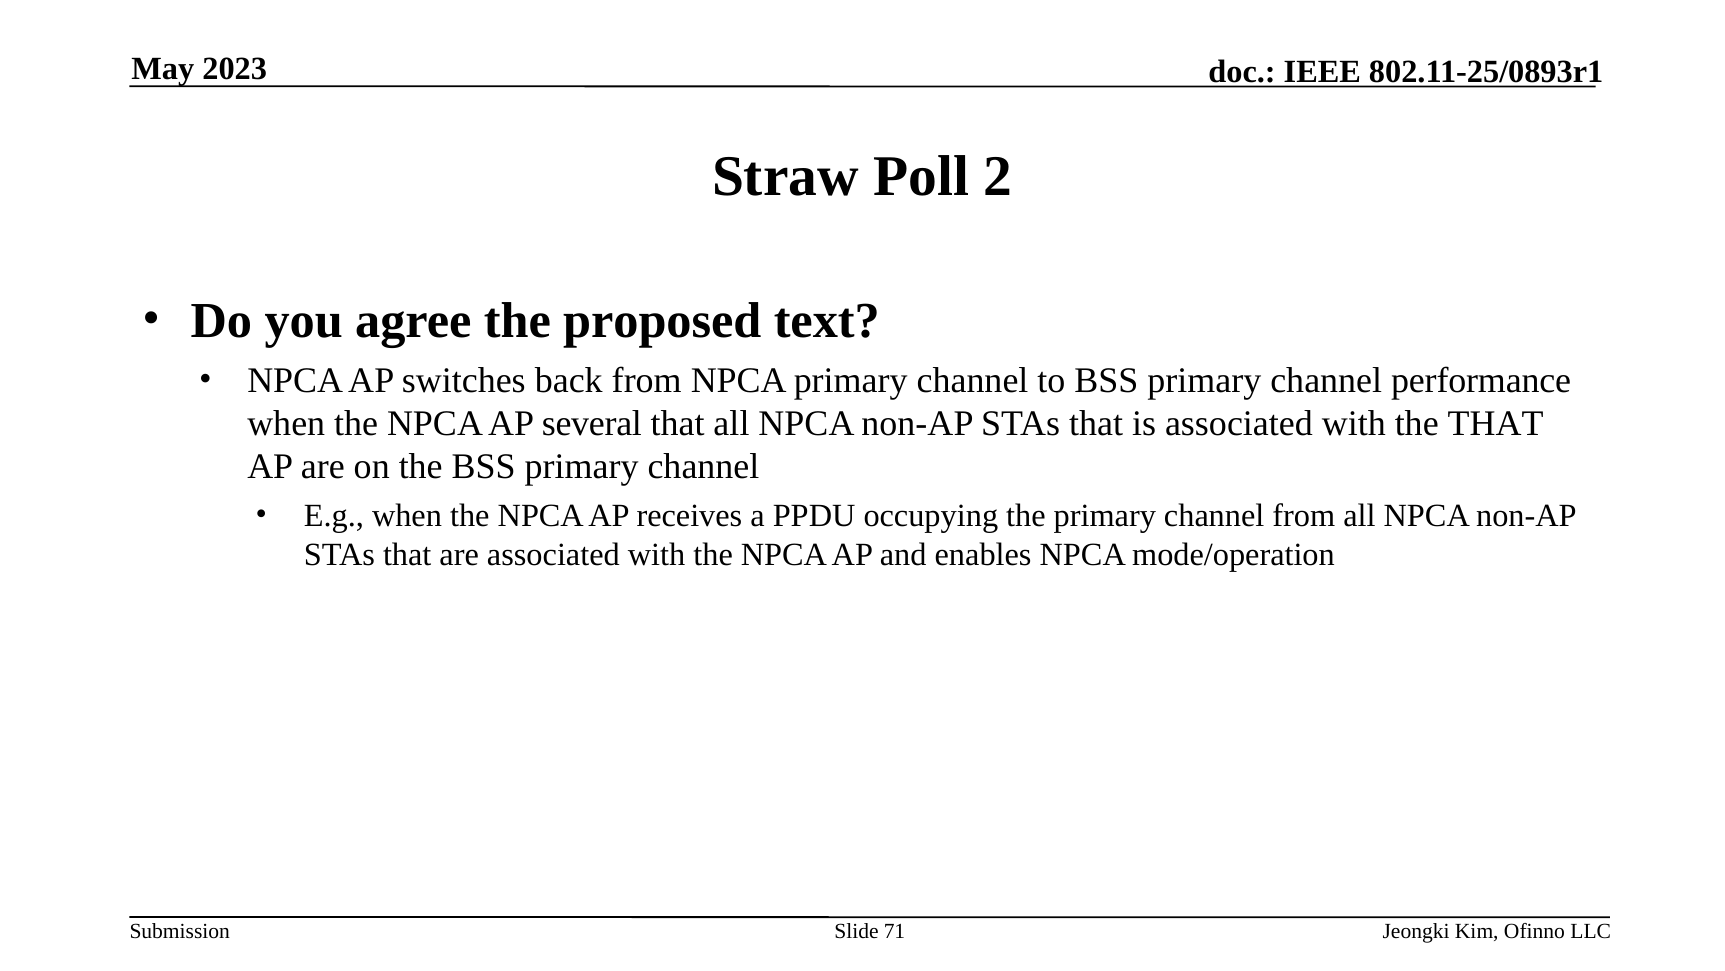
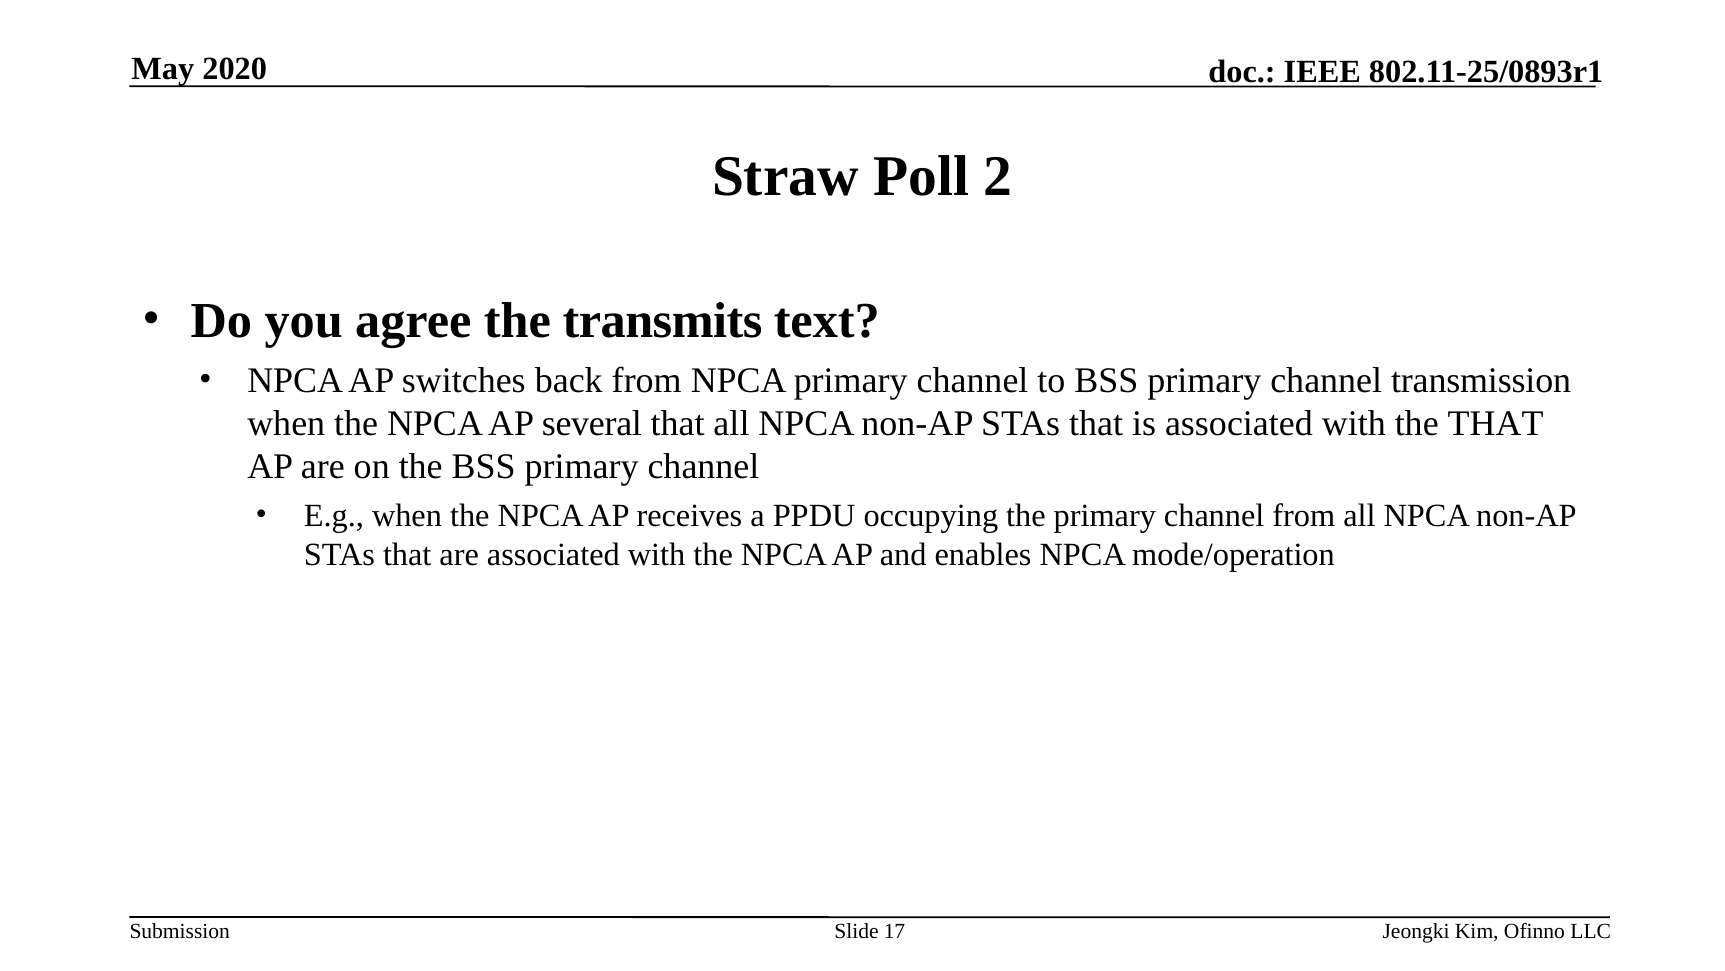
2023: 2023 -> 2020 (235, 69)
proposed: proposed -> transmits (663, 321)
performance: performance -> transmission (1481, 380)
71: 71 -> 17 (894, 931)
